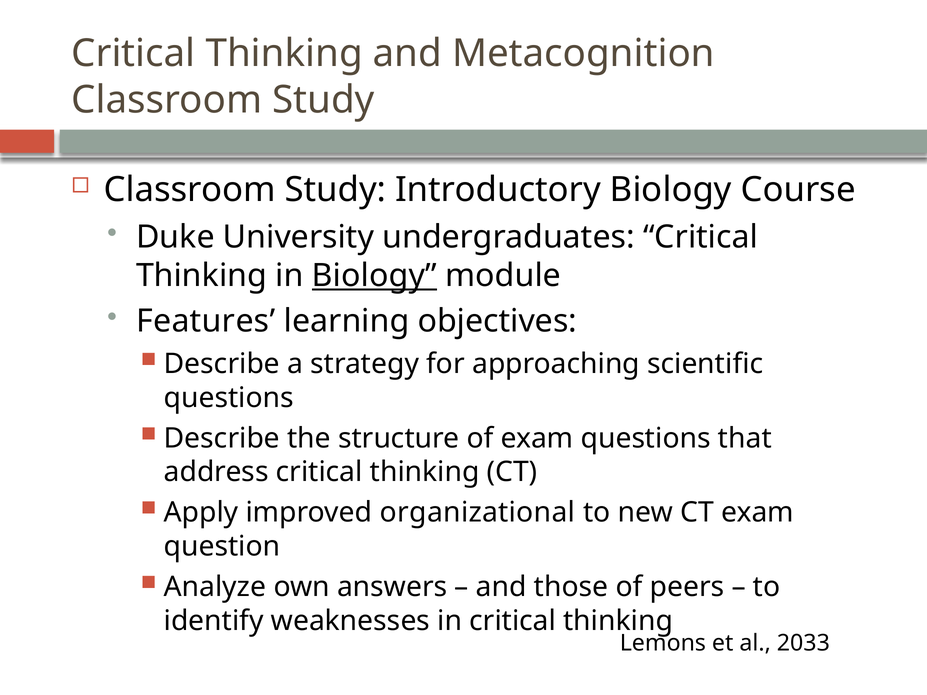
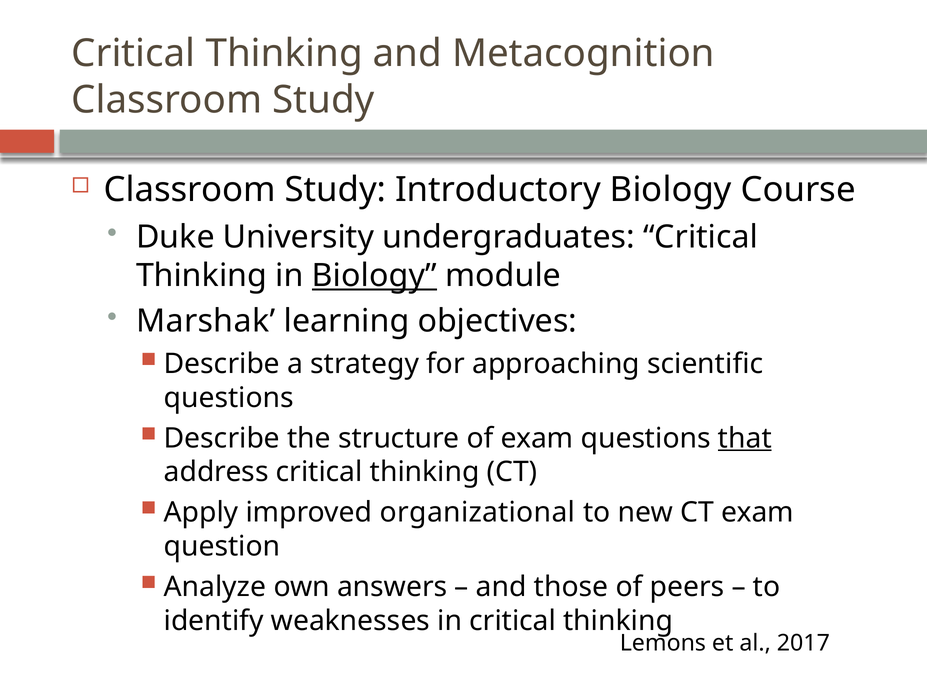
Features: Features -> Marshak (206, 321)
that underline: none -> present (745, 438)
2033: 2033 -> 2017 (803, 643)
